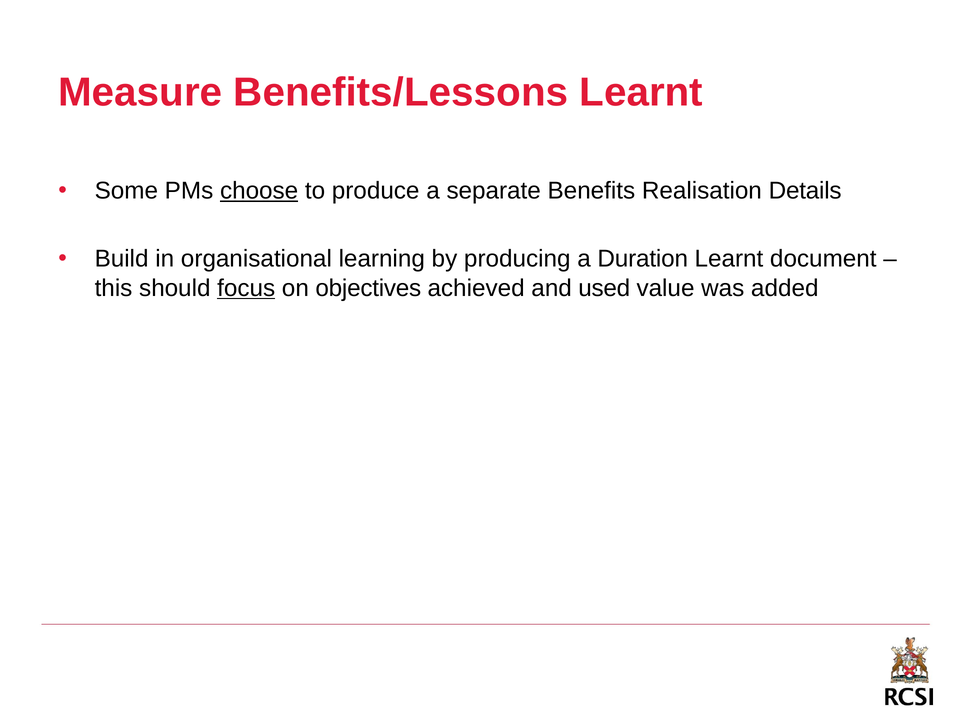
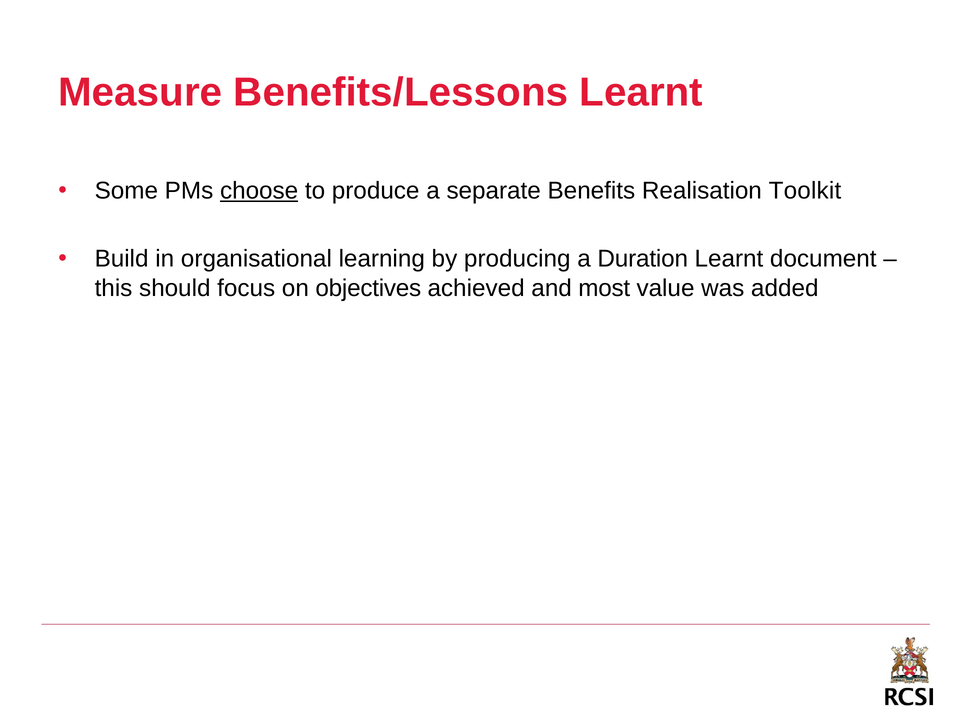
Details: Details -> Toolkit (805, 191)
focus underline: present -> none (246, 288)
used: used -> most (604, 288)
